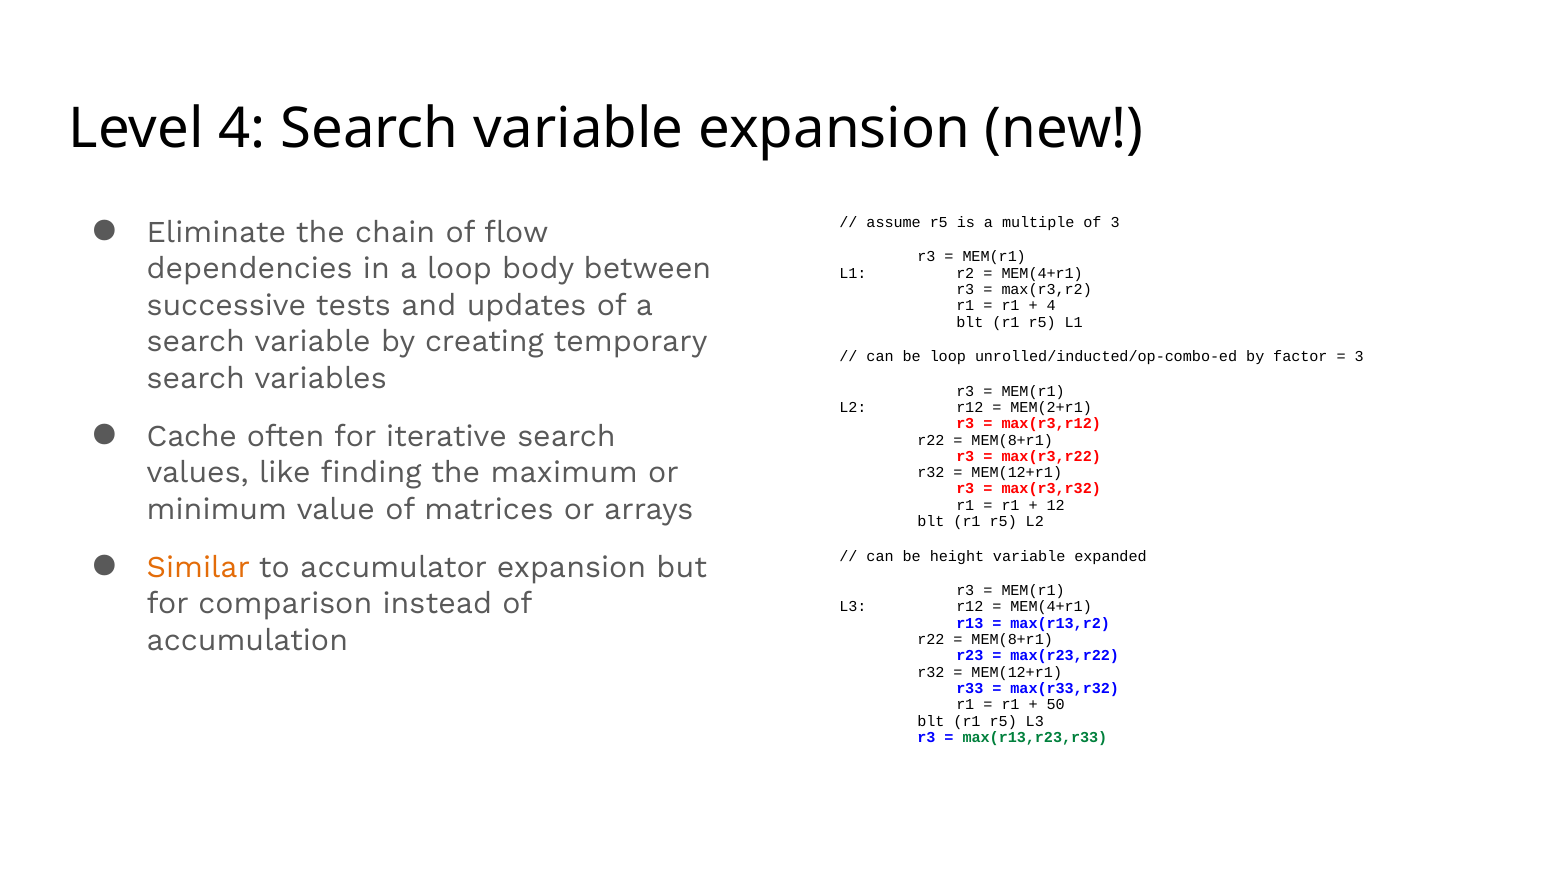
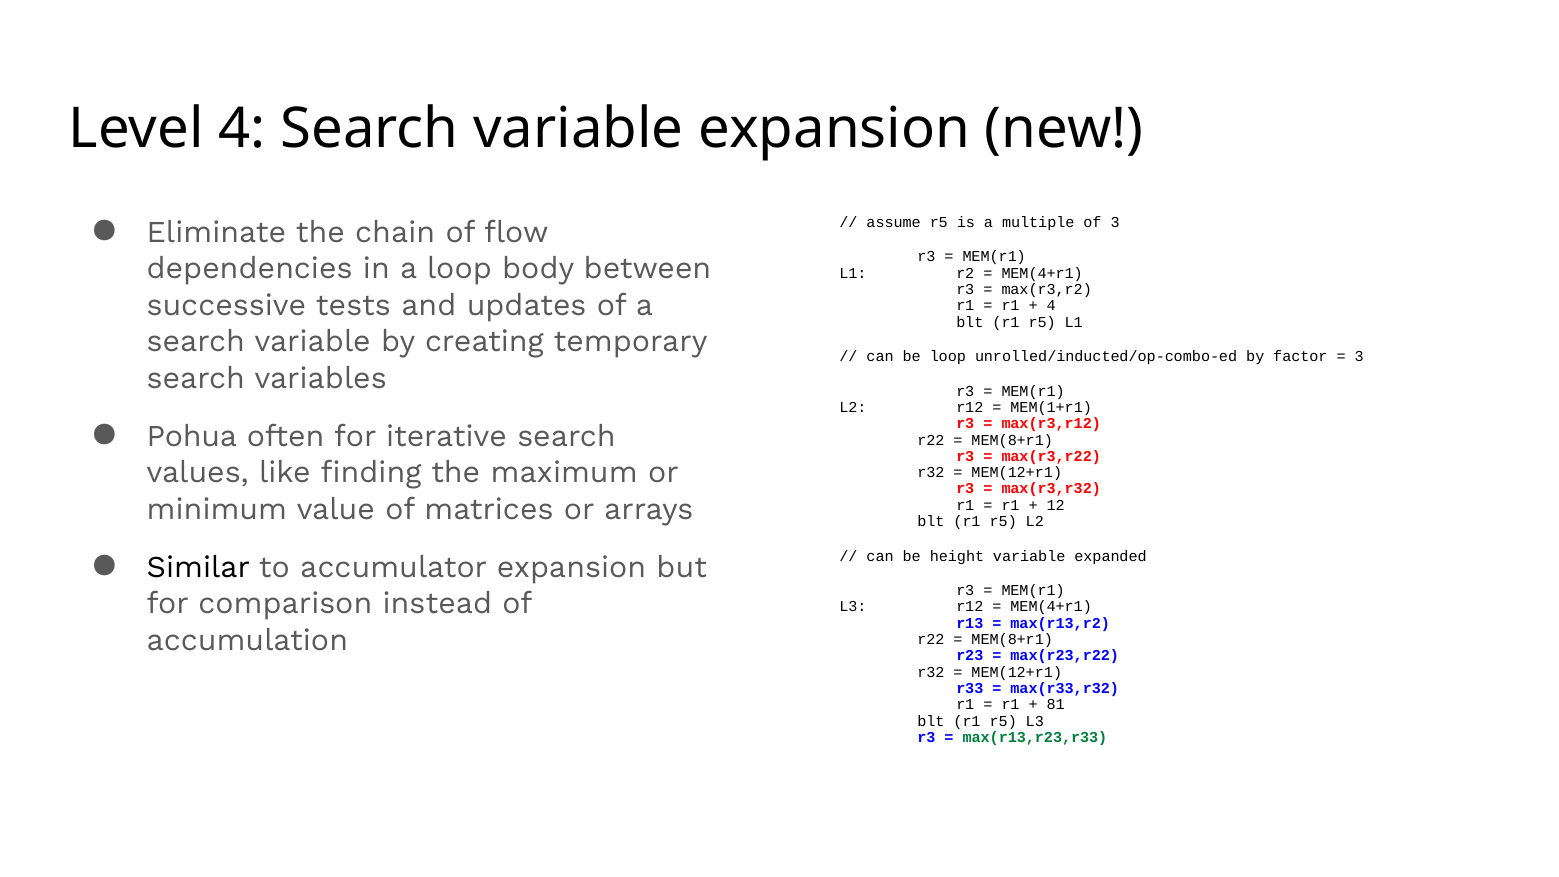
MEM(2+r1: MEM(2+r1 -> MEM(1+r1 (1051, 407)
Cache: Cache -> Pohua (192, 436)
Similar colour: orange -> black (198, 567)
50: 50 -> 81 (1056, 705)
